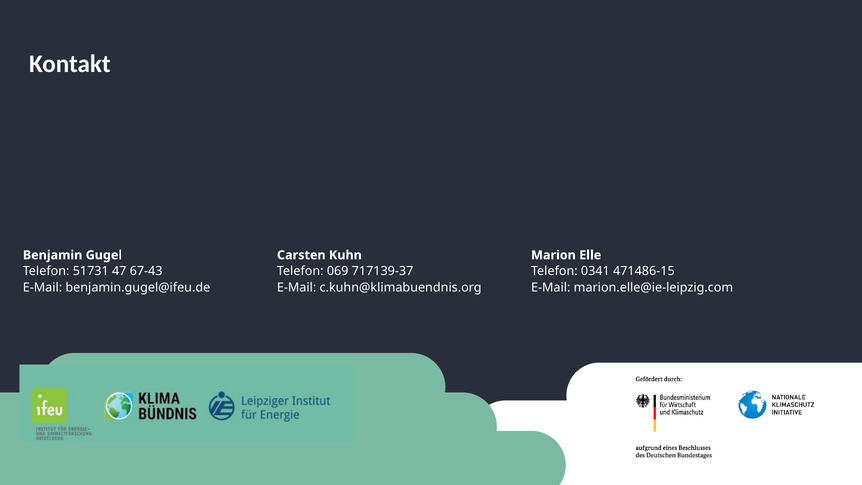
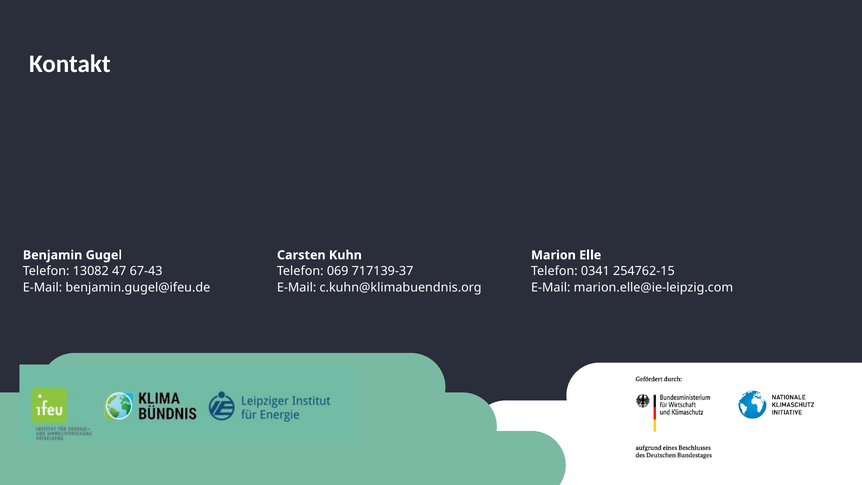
51731: 51731 -> 13082 (91, 271)
471486-15: 471486-15 -> 254762-15 (644, 271)
